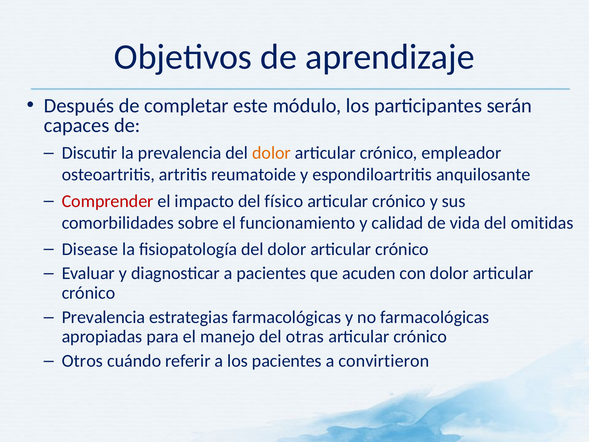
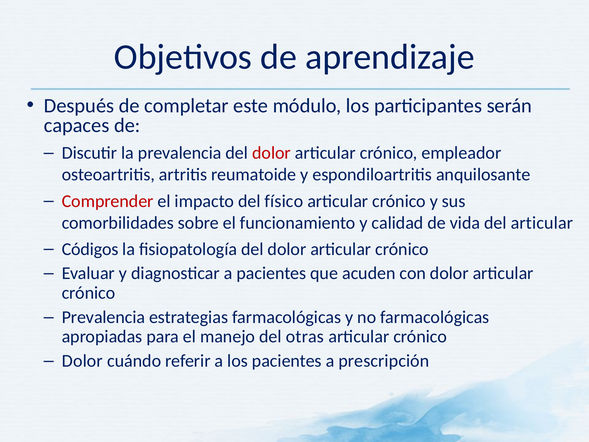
dolor colour: orange -> red (271, 153)
del omitidas: omitidas -> articular (542, 223)
Disease: Disease -> Códigos (90, 249)
Otros: Otros -> Dolor (82, 361)
convirtieron: convirtieron -> prescripción (384, 361)
